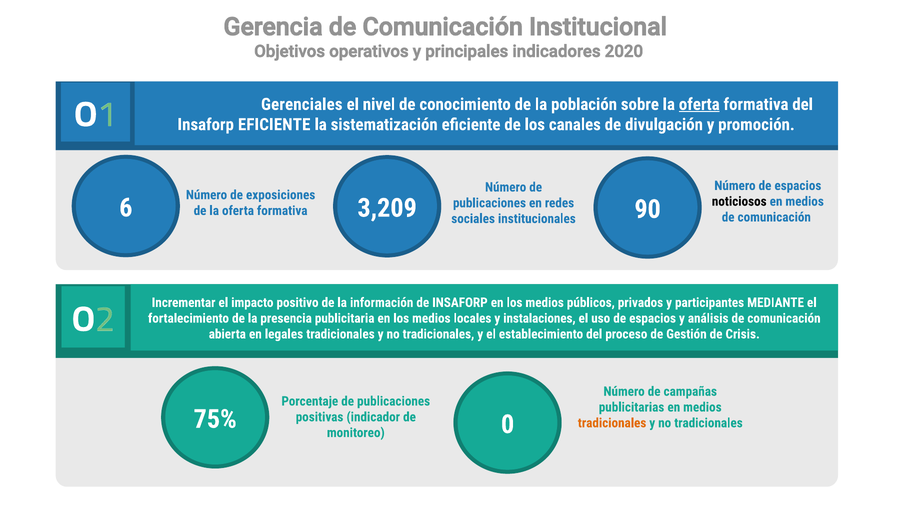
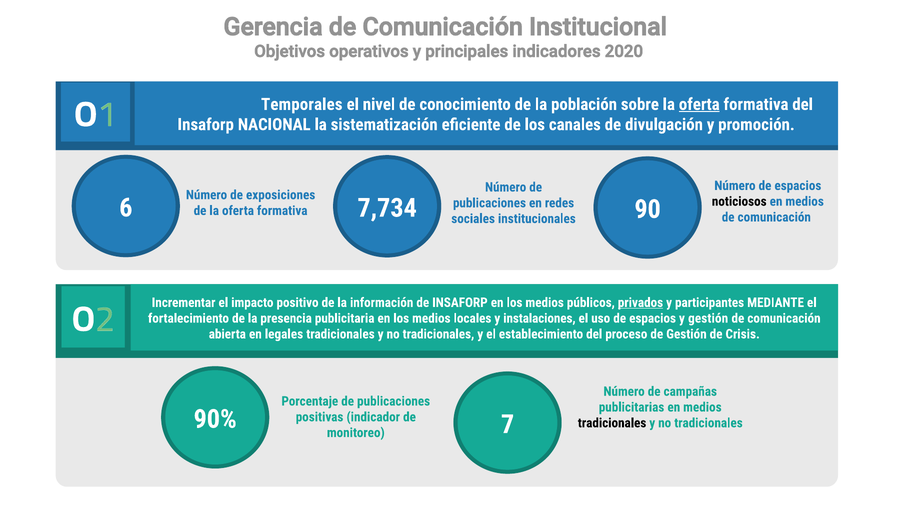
Gerenciales: Gerenciales -> Temporales (302, 104)
Insaforp EFICIENTE: EFICIENTE -> NACIONAL (274, 125)
3,209: 3,209 -> 7,734 (387, 208)
privados underline: none -> present (640, 303)
y análisis: análisis -> gestión (708, 318)
75%: 75% -> 90% (215, 419)
tradicionales colour: orange -> black (612, 423)
0: 0 -> 7 (508, 425)
